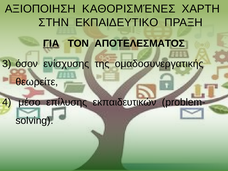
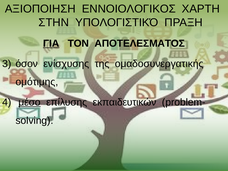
ΚΑΘΟΡΙΣΜΈΝΕΣ: ΚΑΘΟΡΙΣΜΈΝΕΣ -> ΕΝΝΟΙΟΛΟΓΙΚΟΣ (129, 9)
ΕΚΠΑΙΔΕΥΤΙΚΟ: ΕΚΠΑΙΔΕΥΤΙΚΟ -> ΥΠΟΛΟΓΙΣΤΙΚΌ (117, 22)
θεωρείτε: θεωρείτε -> ομότιμης (37, 82)
μέσο underline: none -> present (30, 102)
